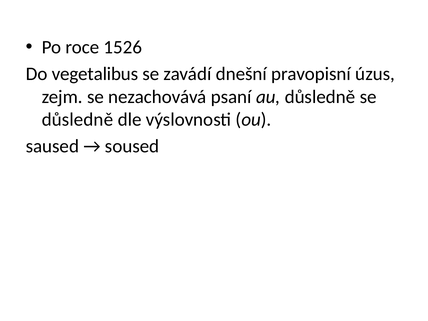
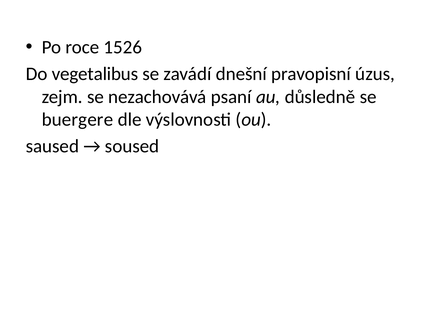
důsledně: důsledně -> buergere (77, 120)
